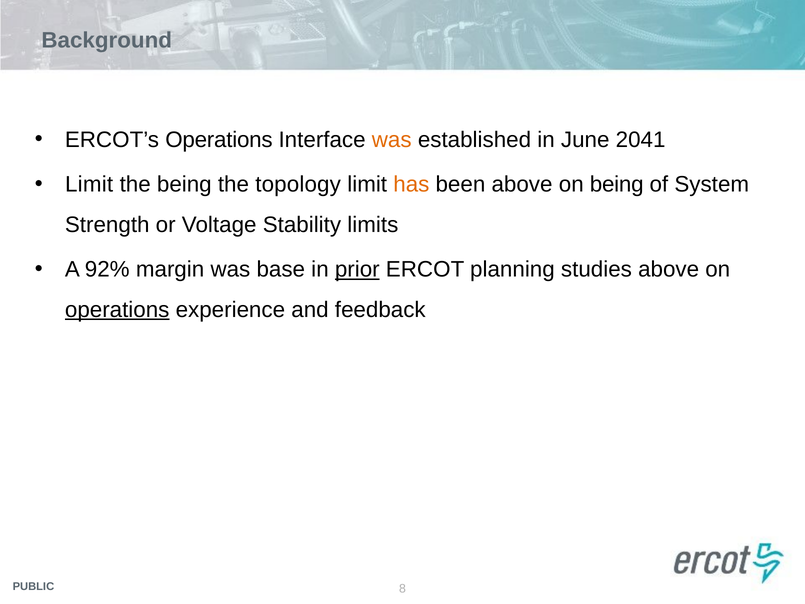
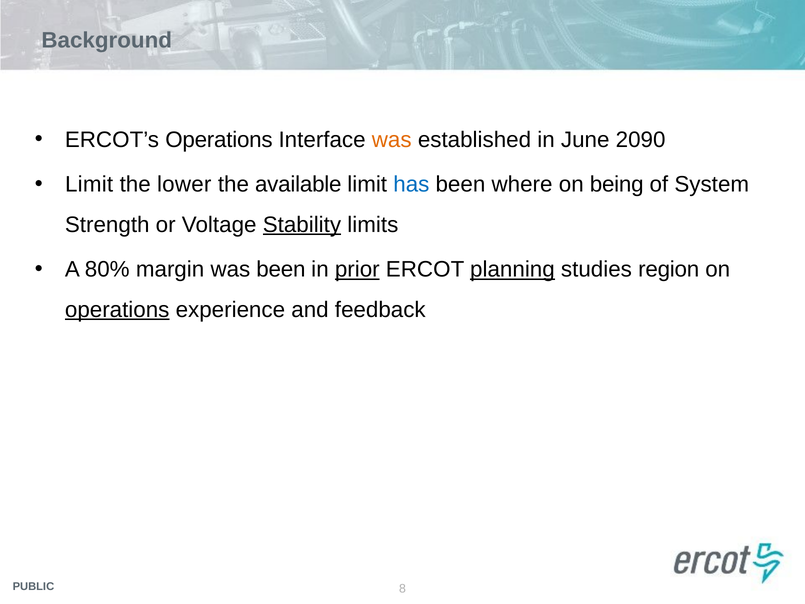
2041: 2041 -> 2090 (641, 140)
the being: being -> lower (184, 184)
topology: topology -> available (298, 184)
has colour: orange -> blue (411, 184)
been above: above -> where (522, 184)
Stability underline: none -> present (302, 225)
92%: 92% -> 80% (107, 269)
was base: base -> been (281, 269)
planning underline: none -> present (512, 269)
studies above: above -> region (669, 269)
